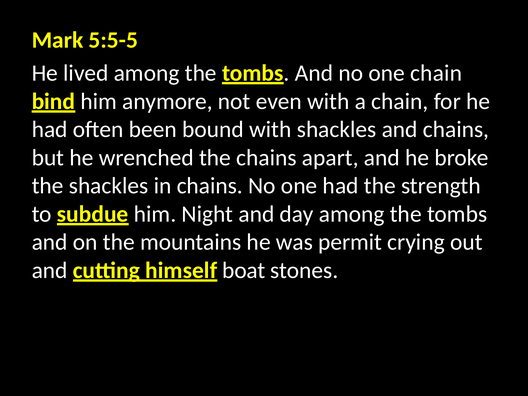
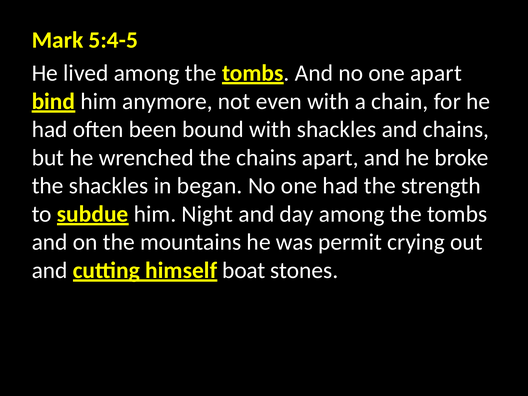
5:5-5: 5:5-5 -> 5:4-5 (113, 40)
one chain: chain -> apart (436, 73)
in chains: chains -> began (210, 186)
